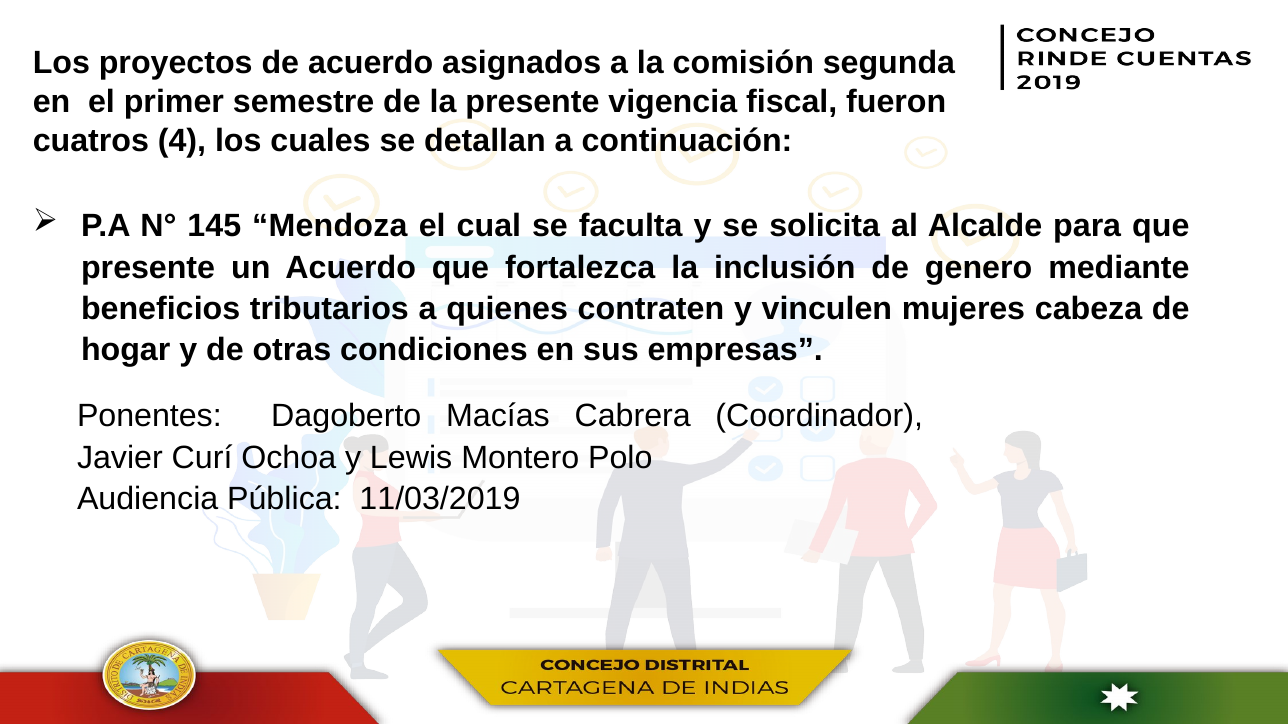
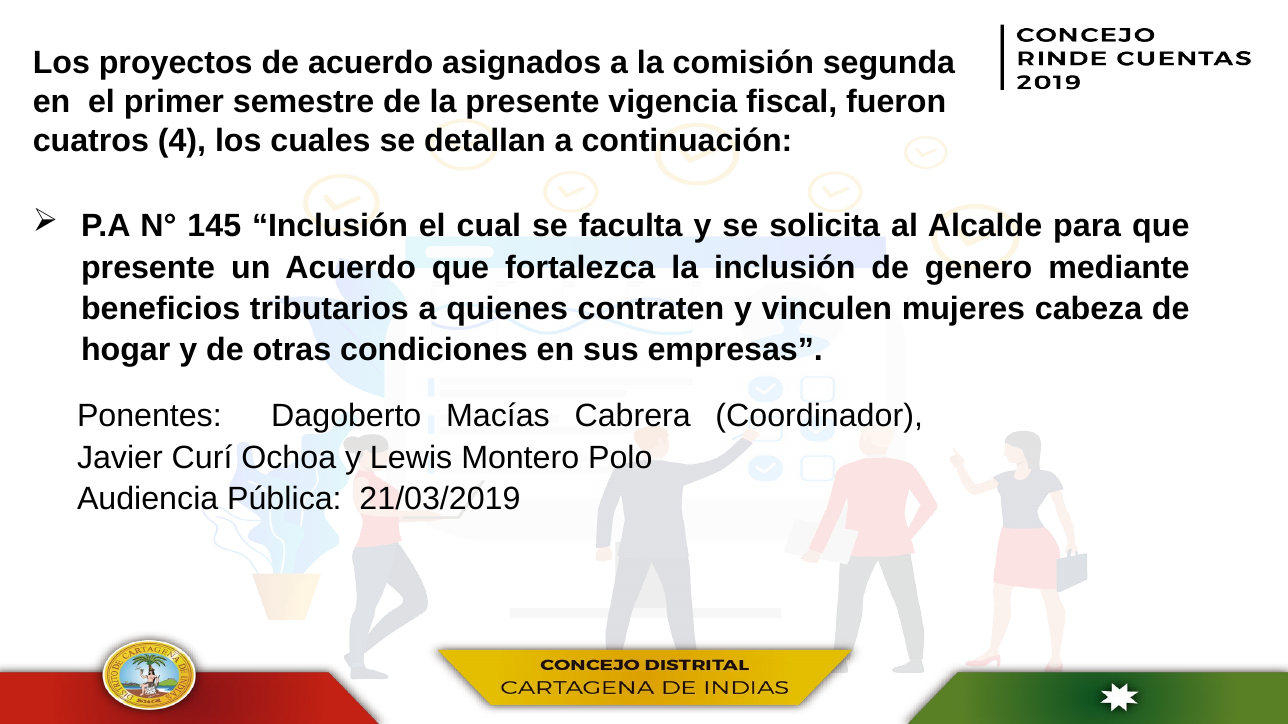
145 Mendoza: Mendoza -> Inclusión (330, 226)
11/03/2019: 11/03/2019 -> 21/03/2019 (440, 499)
